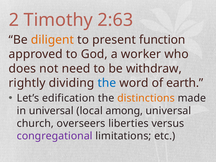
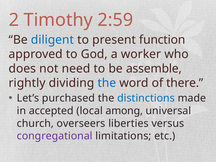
2:63: 2:63 -> 2:59 (115, 20)
diligent colour: orange -> blue (52, 40)
withdraw: withdraw -> assemble (154, 69)
earth: earth -> there (185, 83)
edification: edification -> purchased (68, 98)
distinctions colour: orange -> blue (146, 98)
in universal: universal -> accepted (51, 111)
